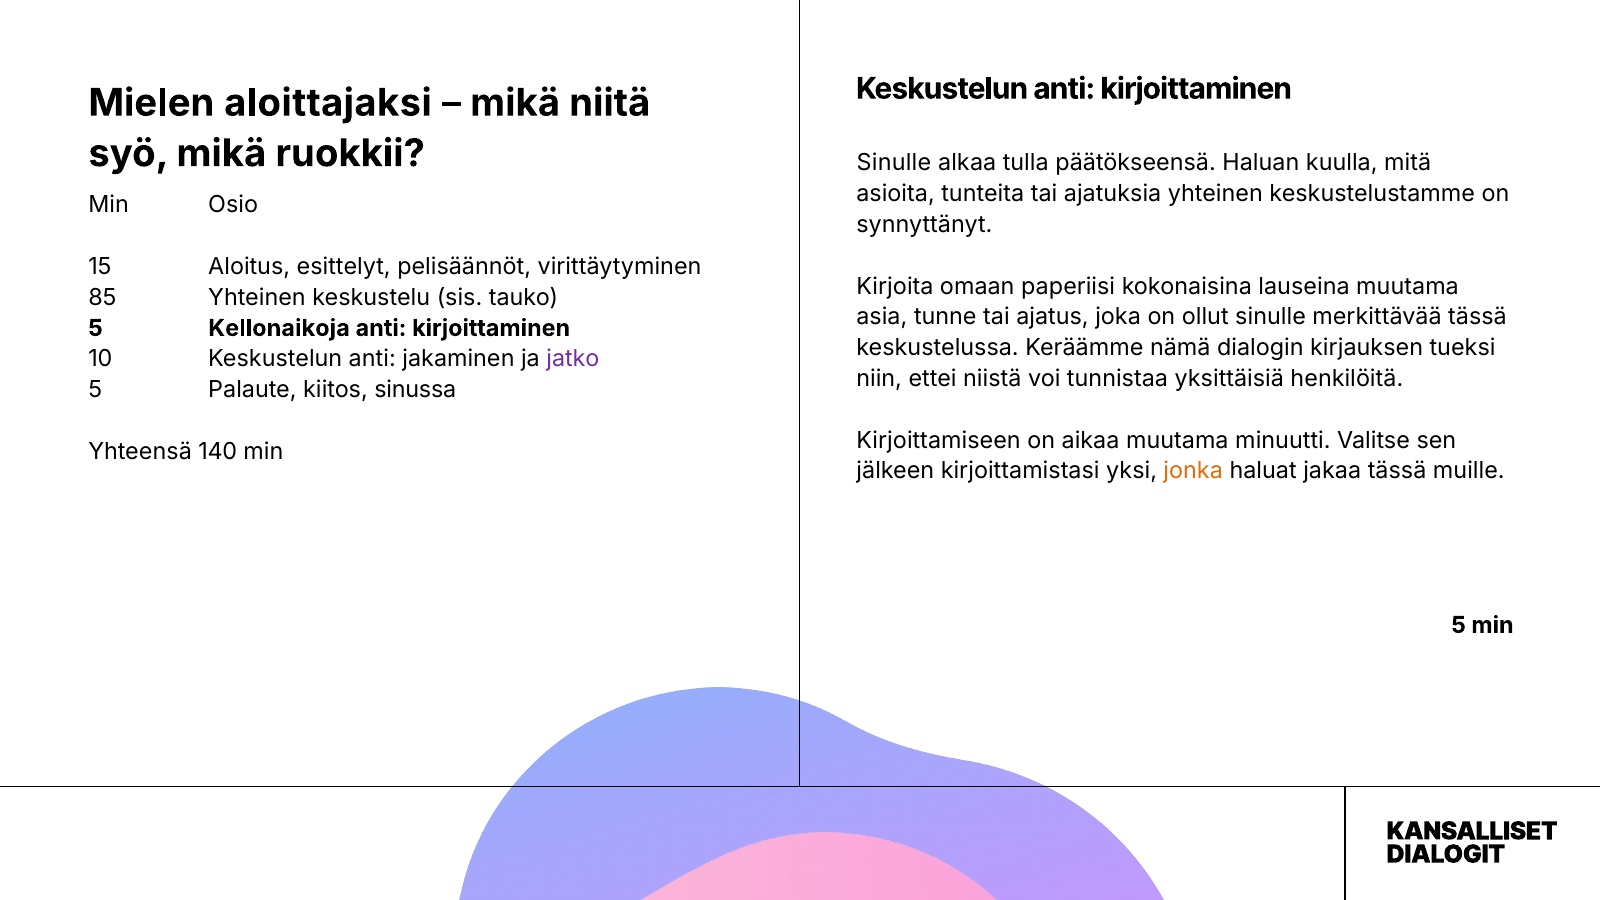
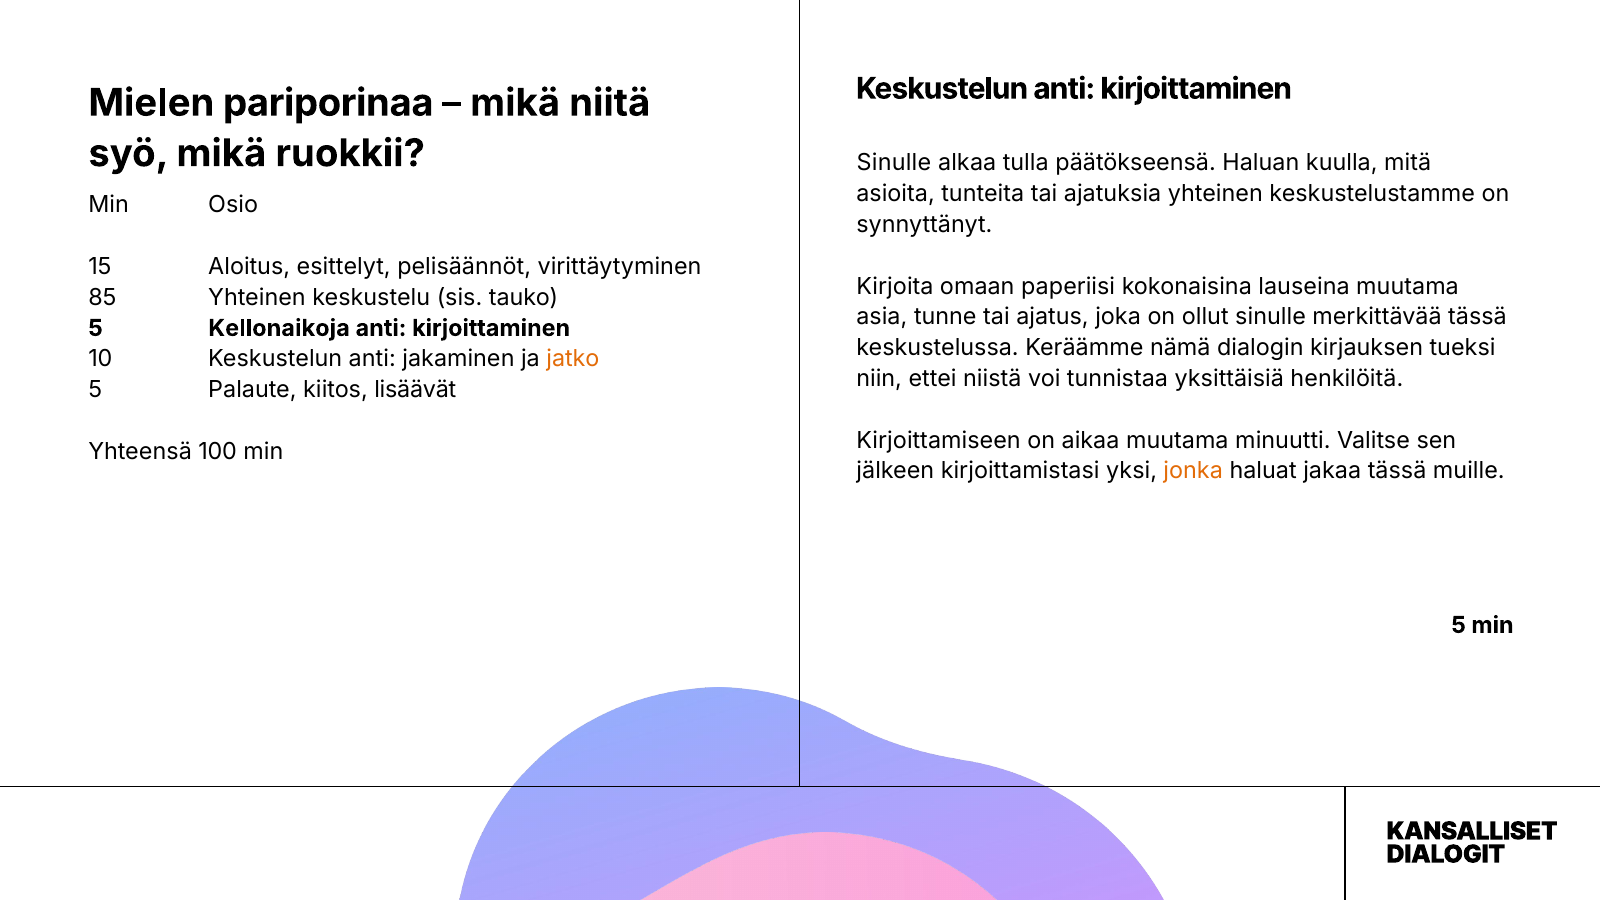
aloittajaksi: aloittajaksi -> pariporinaa (328, 103)
jatko colour: purple -> orange (573, 359)
sinussa: sinussa -> lisäävät (415, 390)
140: 140 -> 100 (218, 451)
